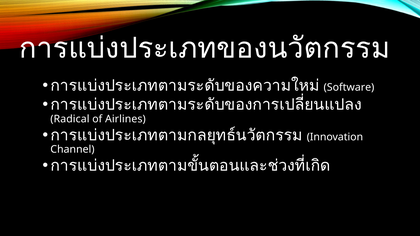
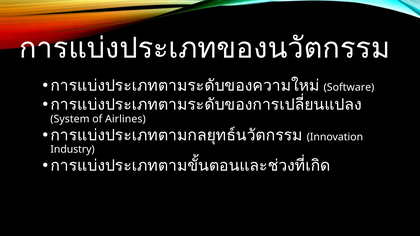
Radical: Radical -> System (70, 119)
Channel: Channel -> Industry (73, 150)
